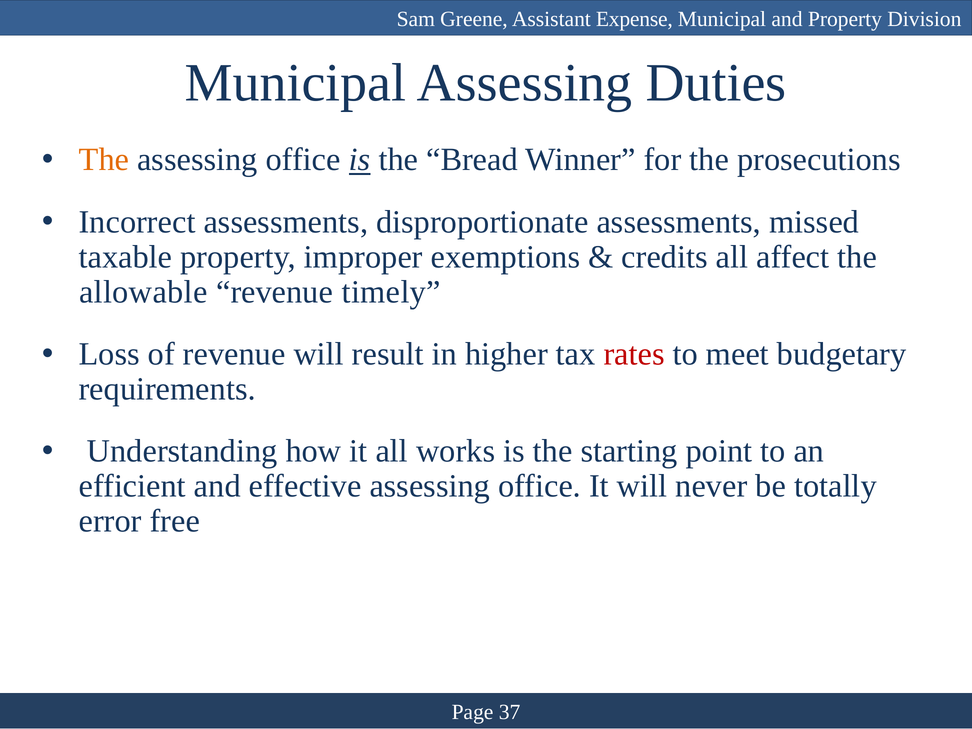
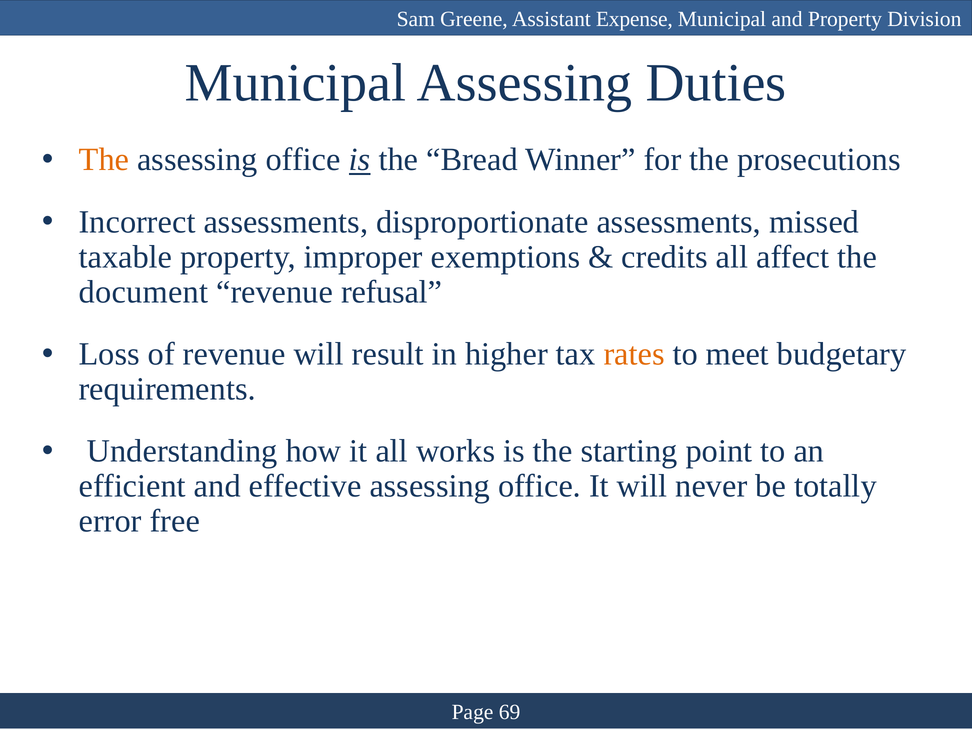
allowable: allowable -> document (143, 292)
timely: timely -> refusal (392, 292)
rates colour: red -> orange (634, 354)
37: 37 -> 69 (510, 712)
